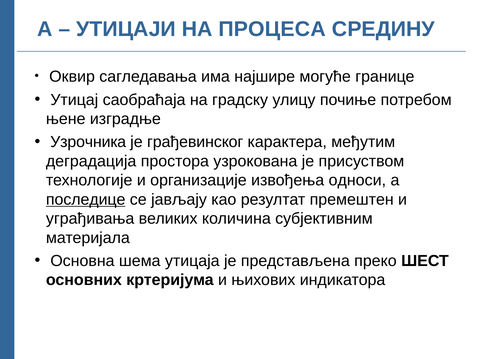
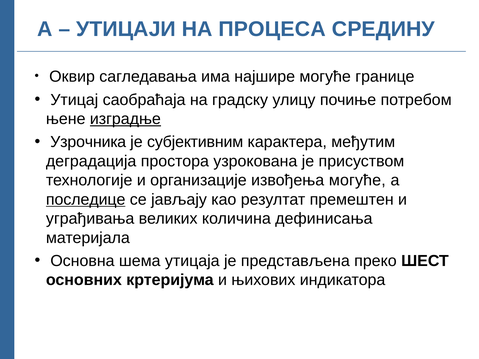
изградње underline: none -> present (125, 119)
грађевинског: грађевинског -> субјективним (195, 142)
извођења односи: односи -> могуће (357, 180)
субјективним: субјективним -> дефинисања (324, 219)
